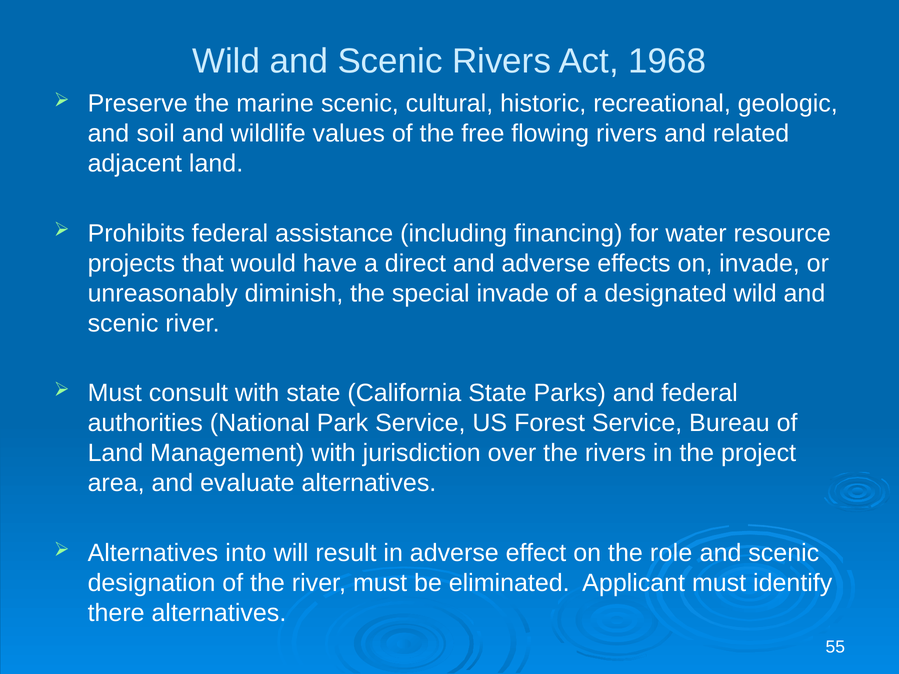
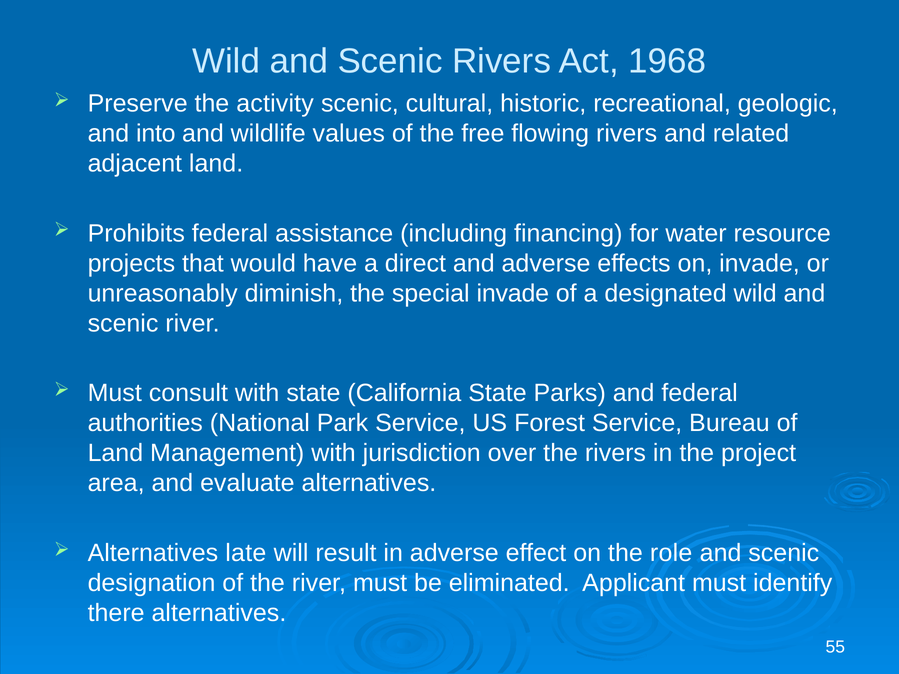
marine: marine -> activity (275, 104)
soil: soil -> into (156, 134)
into: into -> late (246, 553)
